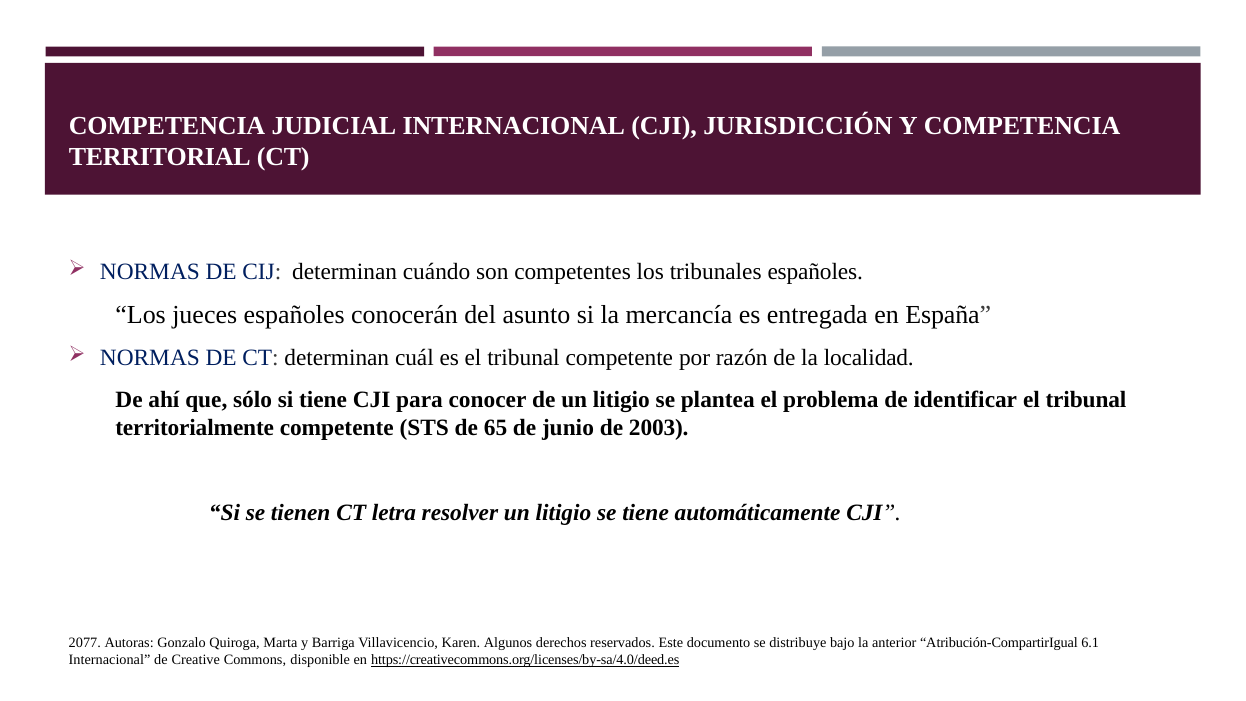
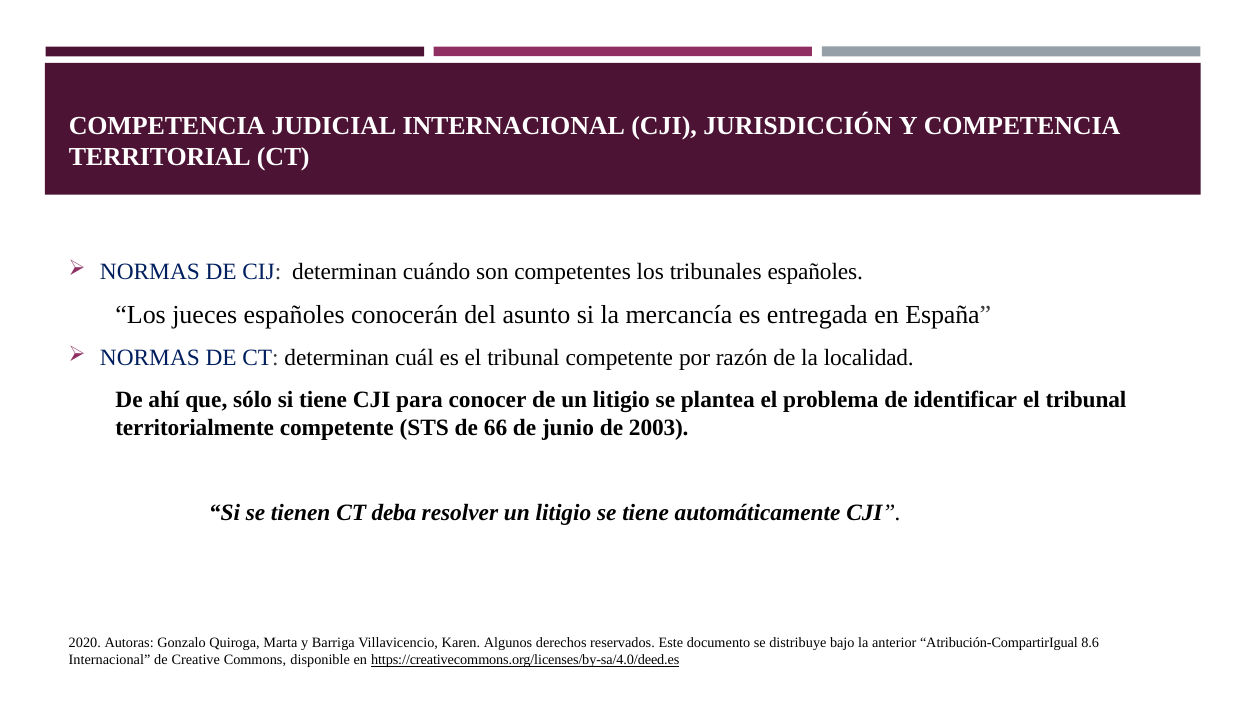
65: 65 -> 66 (496, 428)
letra: letra -> deba (394, 513)
2077: 2077 -> 2020 (85, 643)
6.1: 6.1 -> 8.6 (1090, 643)
